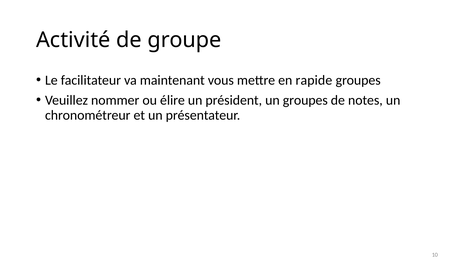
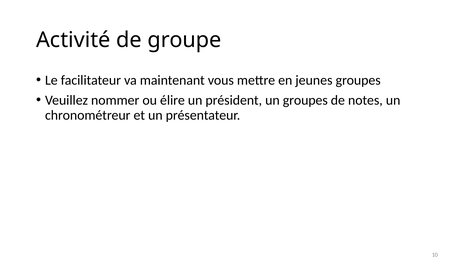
rapide: rapide -> jeunes (314, 80)
